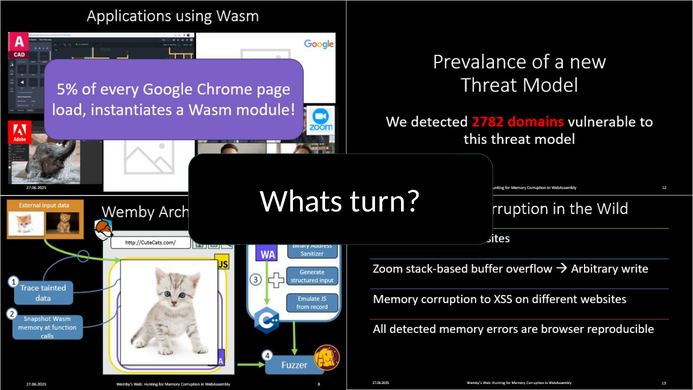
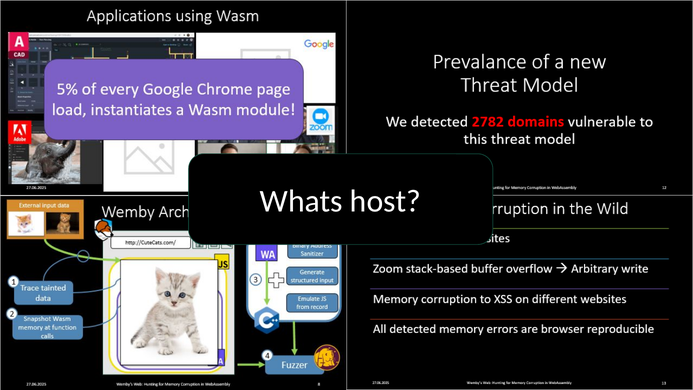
turn: turn -> host (386, 201)
